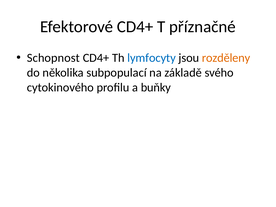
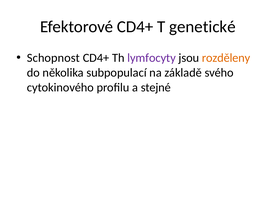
příznačné: příznačné -> genetické (202, 27)
lymfocyty colour: blue -> purple (152, 58)
buňky: buňky -> stejné (156, 87)
